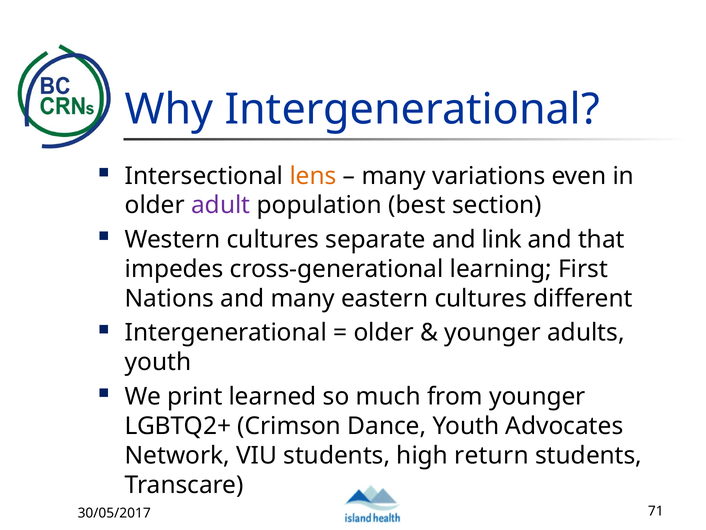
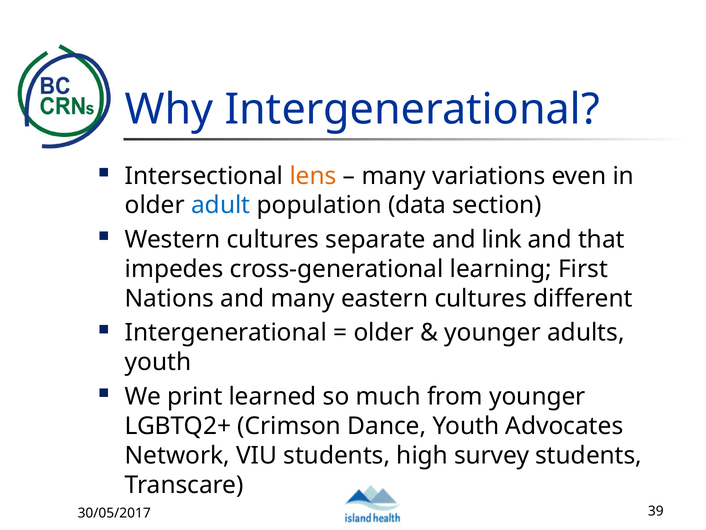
adult colour: purple -> blue (221, 205)
best: best -> data (417, 205)
return: return -> survey (492, 455)
71: 71 -> 39 (656, 511)
